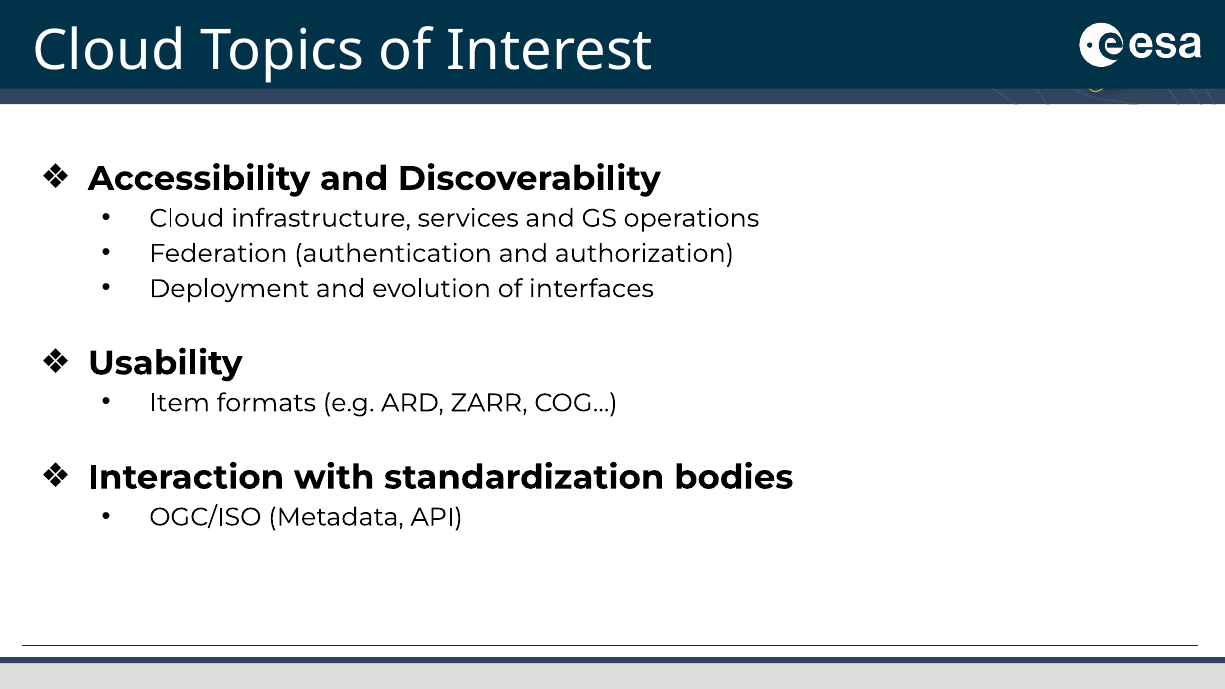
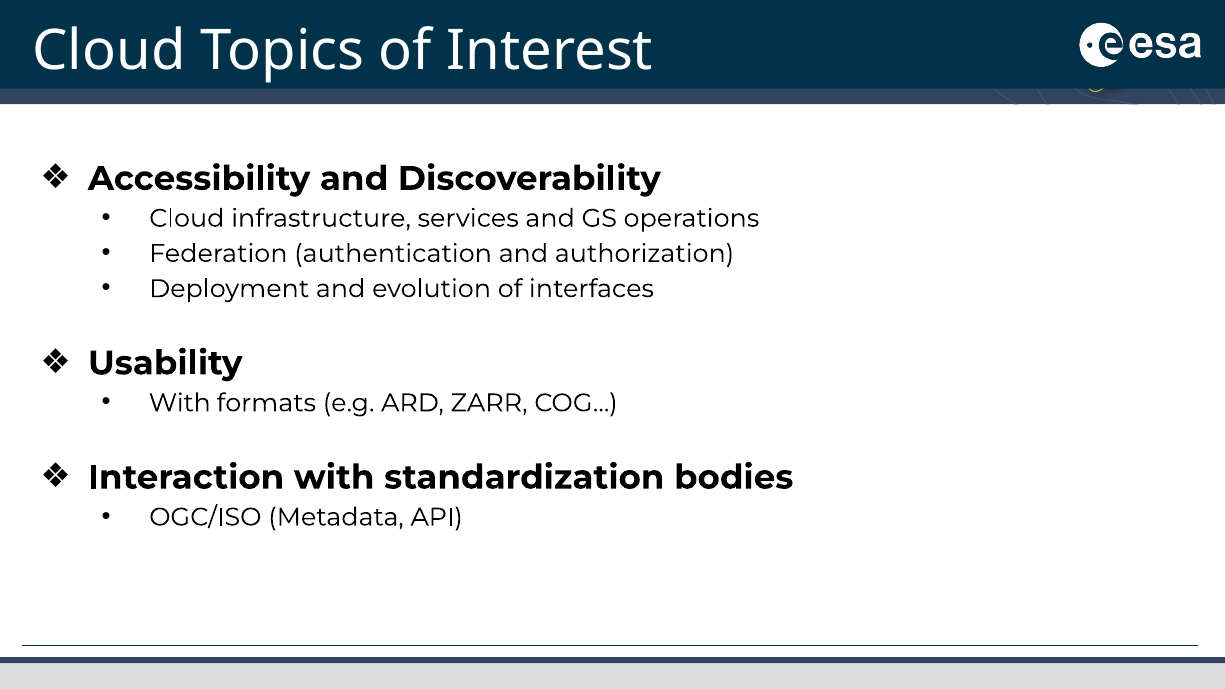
Item: Item -> With (180, 403)
